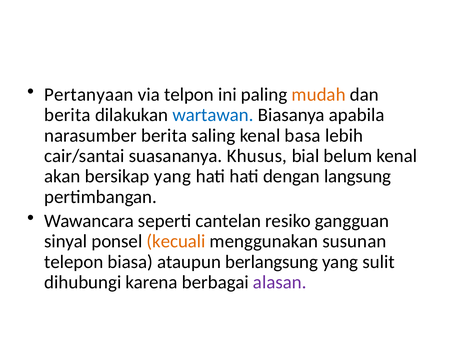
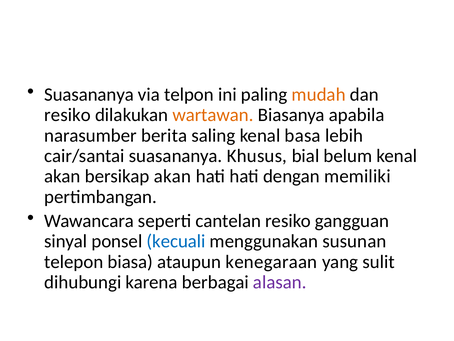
Pertanyaan: Pertanyaan -> Suasananya (89, 94)
berita: berita -> resiko (68, 115)
wartawan colour: blue -> orange (213, 115)
bersikap yang: yang -> akan (172, 176)
langsung: langsung -> memiliki (357, 176)
kecuali colour: orange -> blue (176, 241)
berlangsung: berlangsung -> kenegaraan (271, 261)
